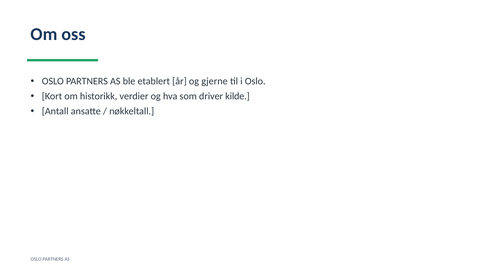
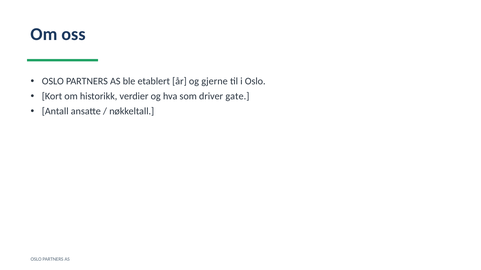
kilde: kilde -> gate (237, 97)
